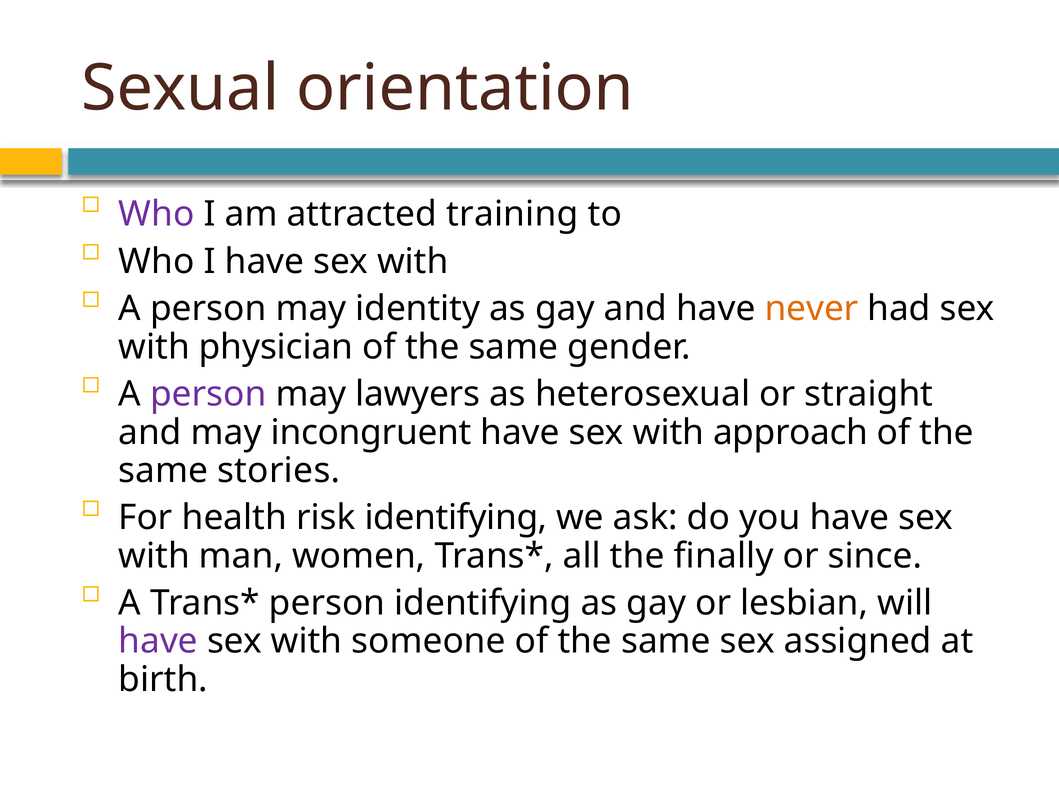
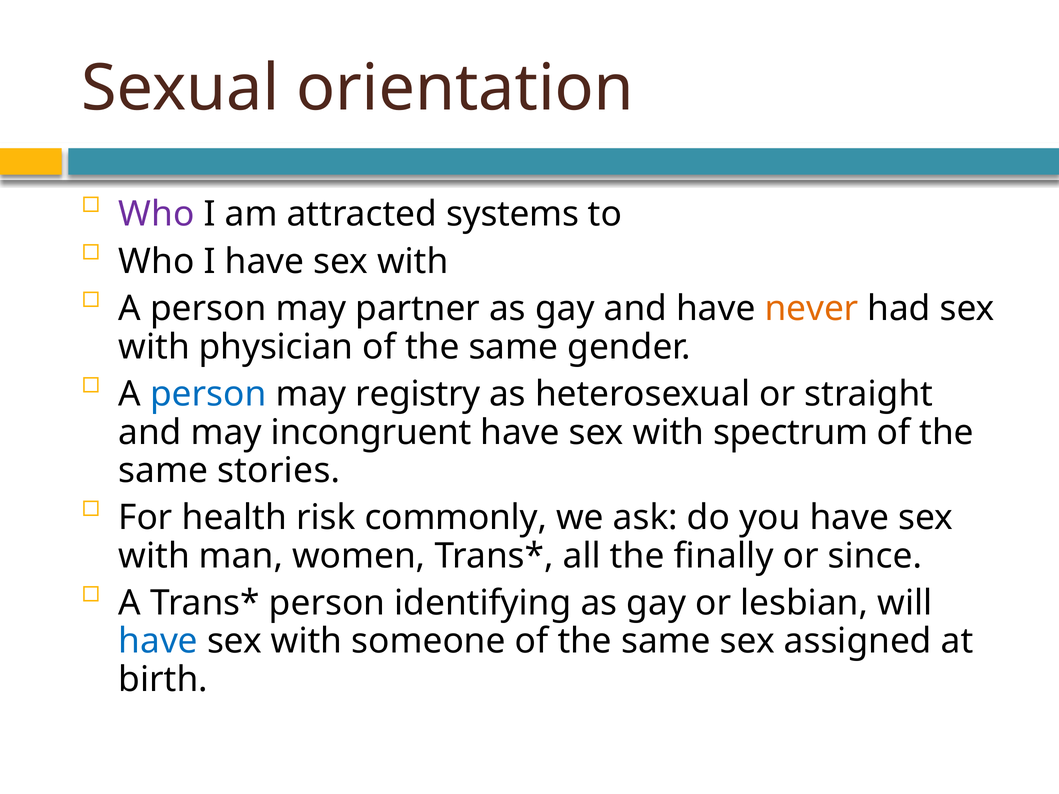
training: training -> systems (513, 214)
identity: identity -> partner (418, 309)
person colour: purple -> blue (208, 394)
lawyers: lawyers -> registry (418, 394)
approach: approach -> spectrum (791, 433)
risk identifying: identifying -> commonly (456, 518)
have colour: purple -> blue (158, 642)
